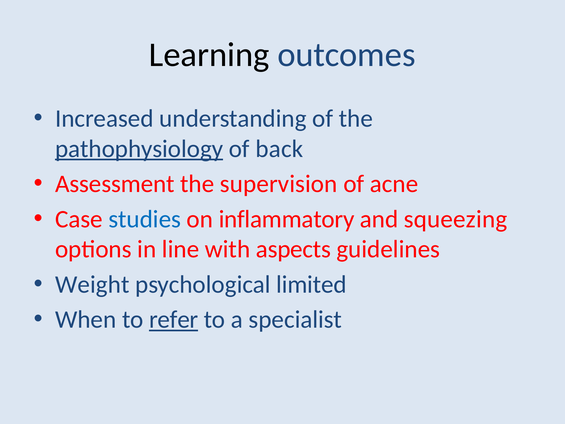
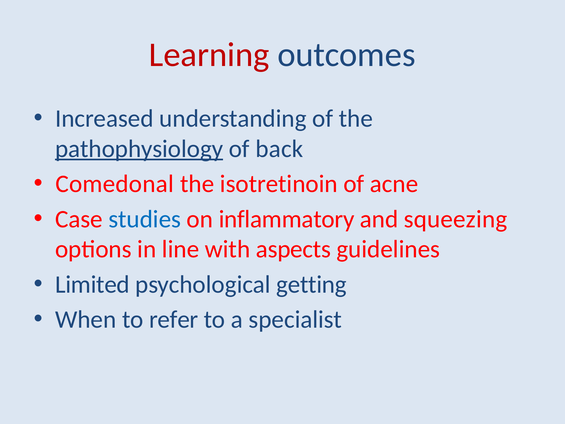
Learning colour: black -> red (209, 55)
Assessment: Assessment -> Comedonal (115, 184)
supervision: supervision -> isotretinoin (279, 184)
Weight: Weight -> Limited (92, 284)
limited: limited -> getting (311, 284)
refer underline: present -> none (174, 319)
